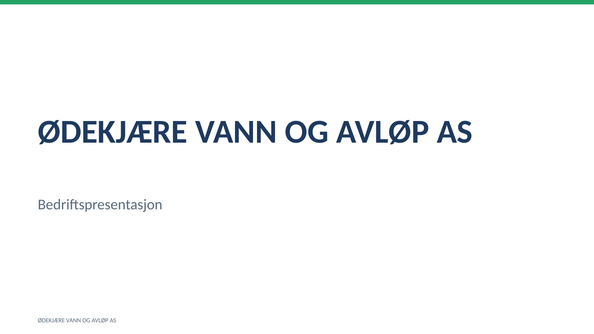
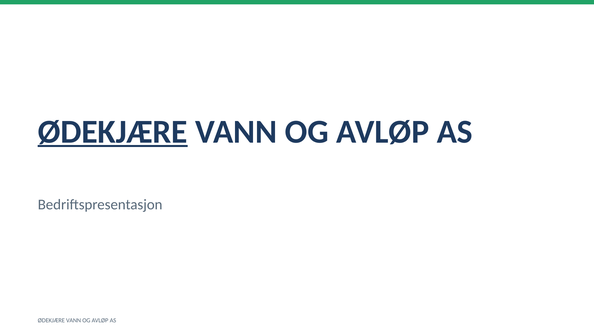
ØDEKJÆRE underline: none -> present (113, 132)
